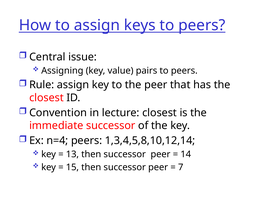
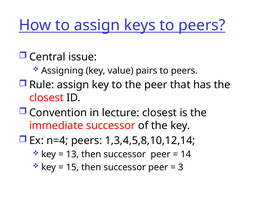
7: 7 -> 3 (181, 167)
